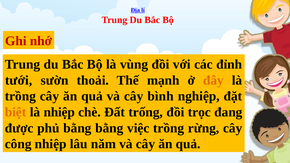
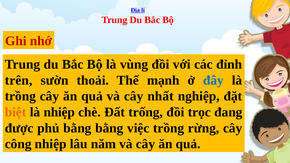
tưới: tưới -> trên (19, 80)
đây colour: orange -> blue (213, 80)
bình: bình -> nhất (161, 96)
